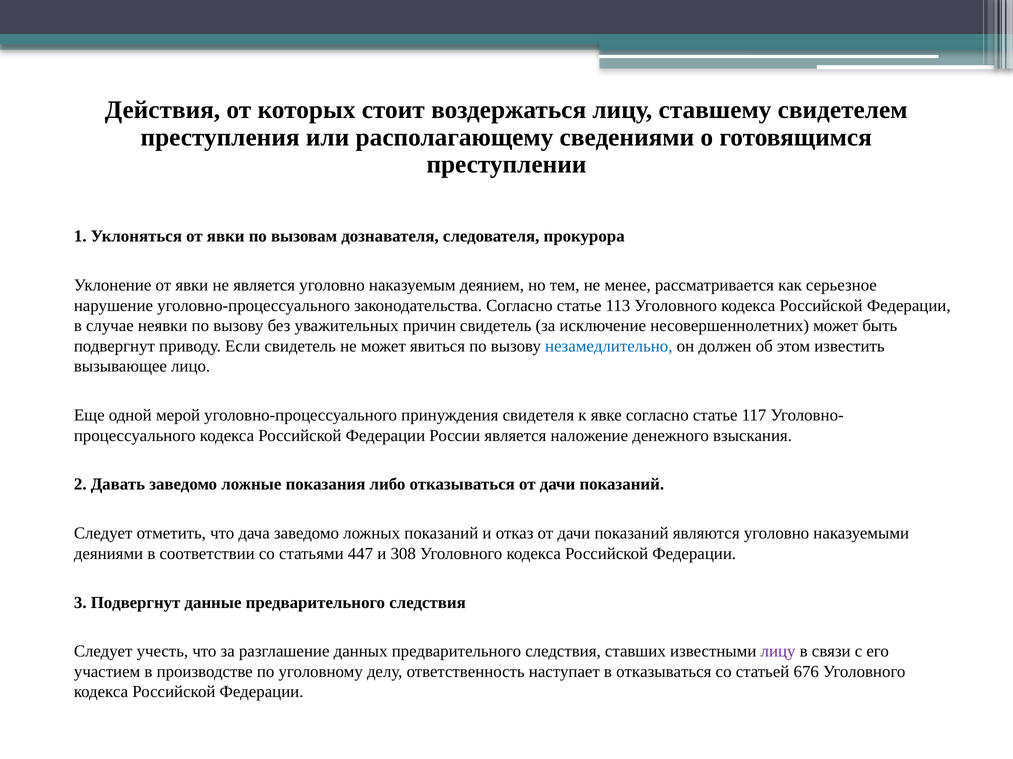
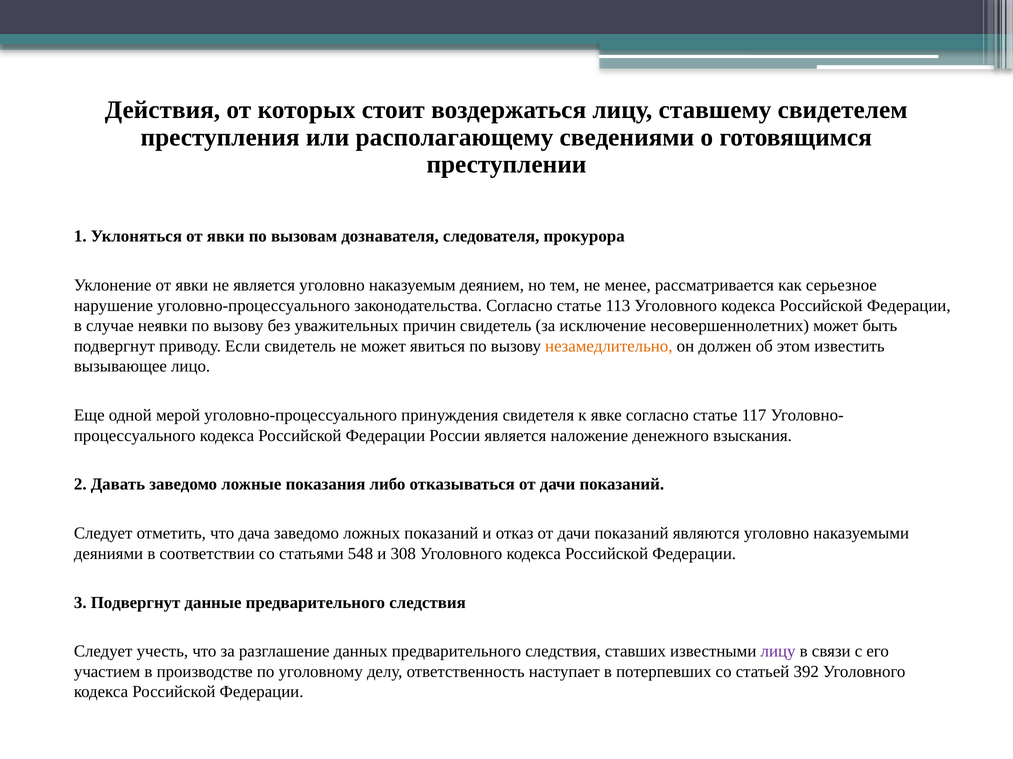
незамедлительно colour: blue -> orange (609, 346)
447: 447 -> 548 (360, 554)
в отказываться: отказываться -> потерпевших (664, 672)
676: 676 -> 392 (806, 672)
